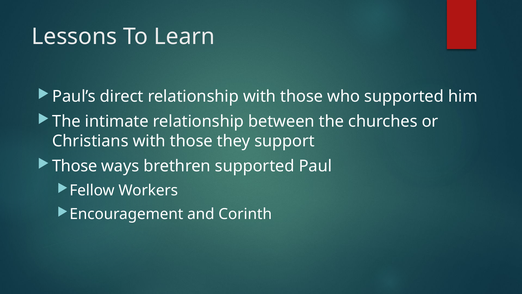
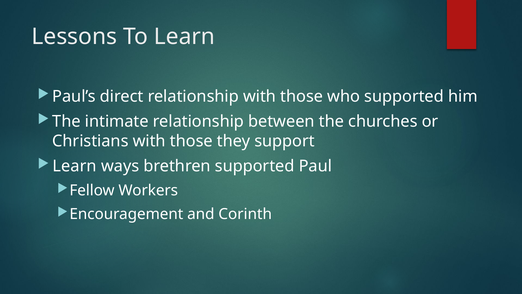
Those: Those -> Learn (75, 166)
